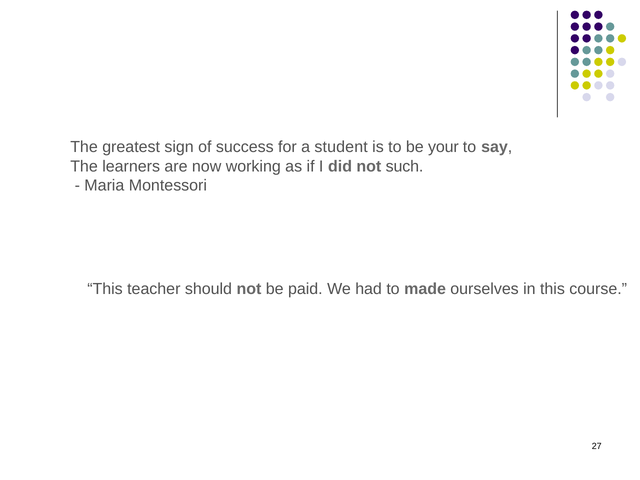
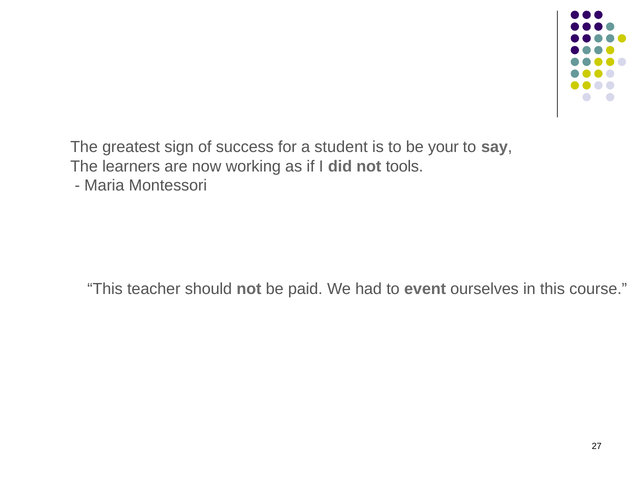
such: such -> tools (405, 166)
made: made -> event (425, 289)
